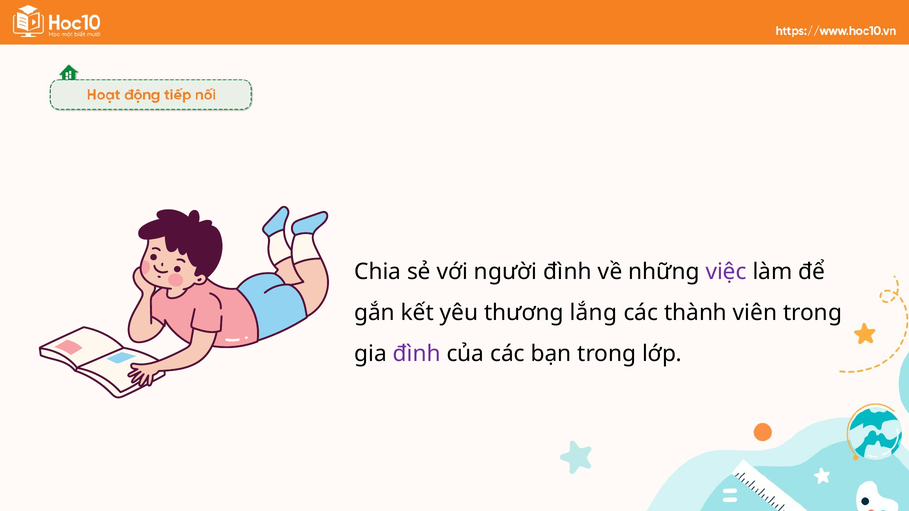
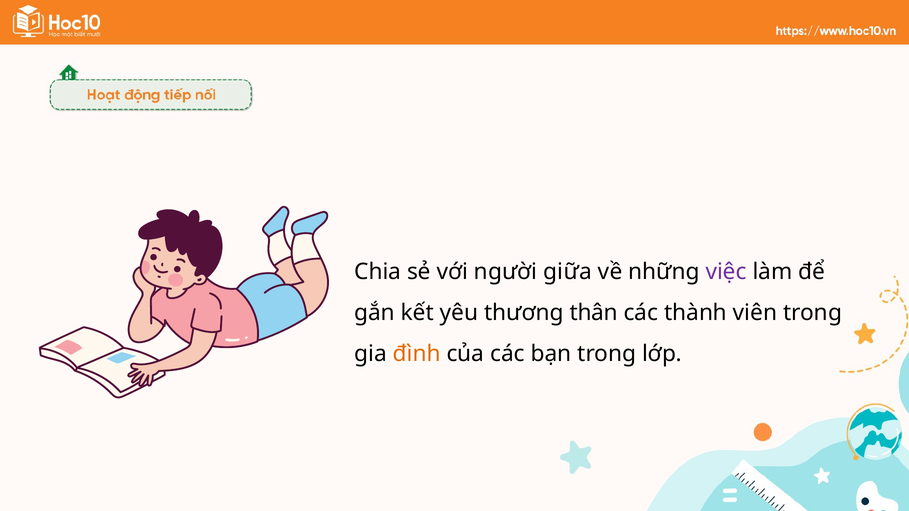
người đình: đình -> giữa (568, 272)
lắng: lắng -> thân (594, 313)
đình colour: purple -> orange (417, 354)
